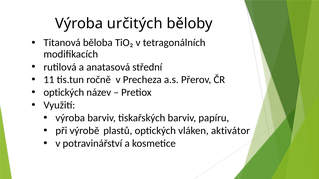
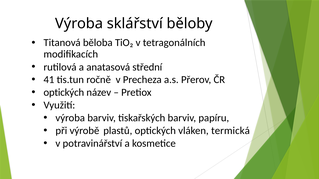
určitých: určitých -> sklářství (135, 24)
11: 11 -> 41 (49, 80)
aktivátor: aktivátor -> termická (230, 131)
